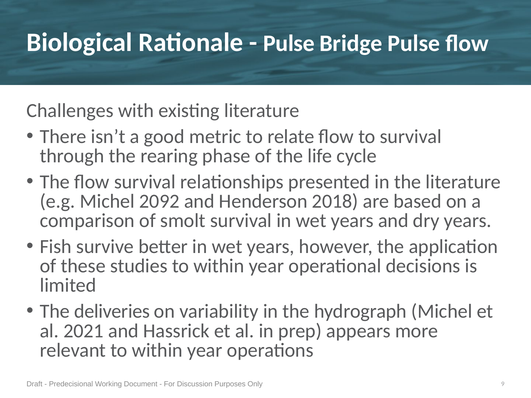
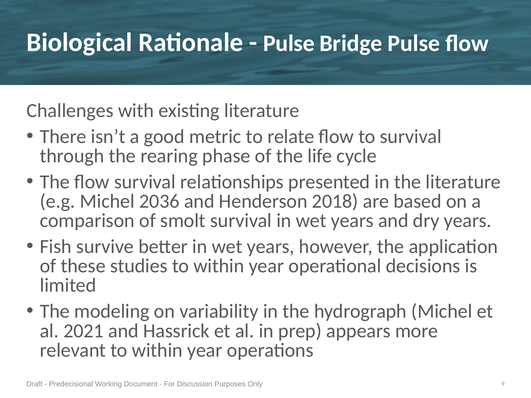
2092: 2092 -> 2036 (159, 201)
deliveries: deliveries -> modeling (112, 312)
